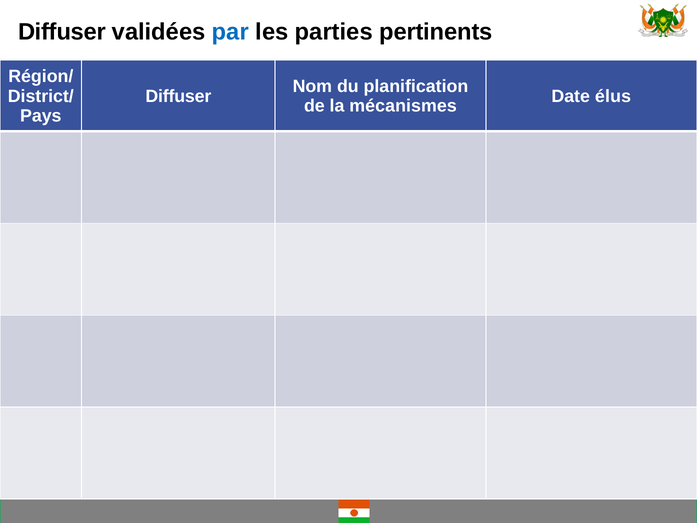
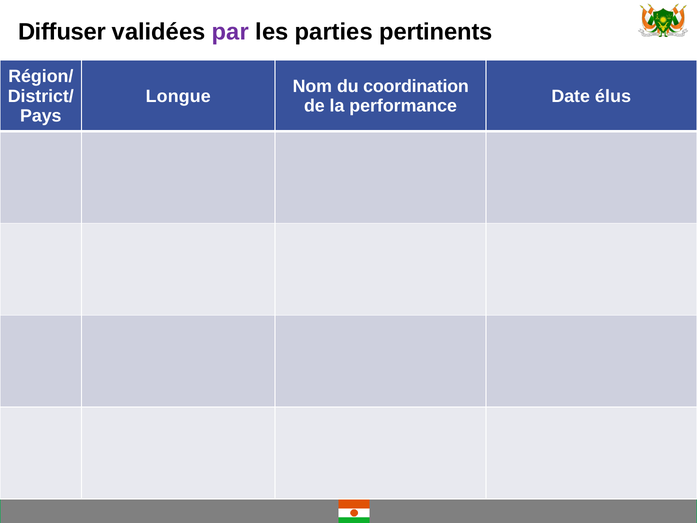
par colour: blue -> purple (230, 32)
planification: planification -> coordination (416, 86)
Diffuser: Diffuser -> Longue (178, 96)
mécanismes: mécanismes -> performance (403, 106)
